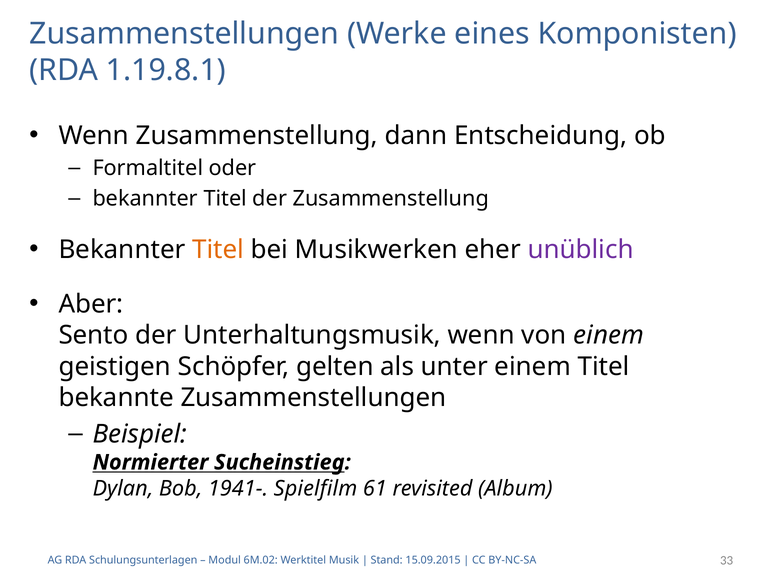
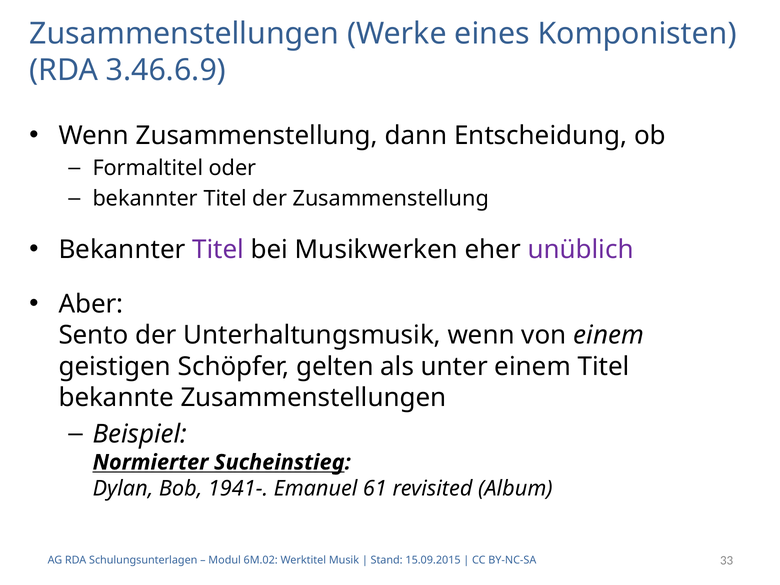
1.19.8.1: 1.19.8.1 -> 3.46.6.9 (166, 70)
Titel colour: orange -> purple (218, 249)
Spielfilm: Spielfilm -> Emanuel (316, 488)
